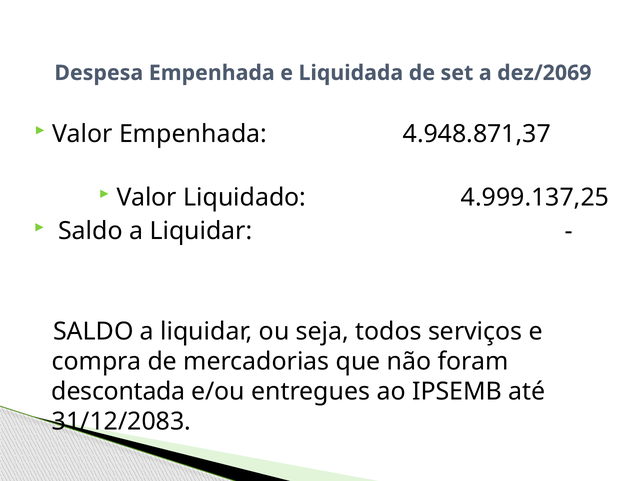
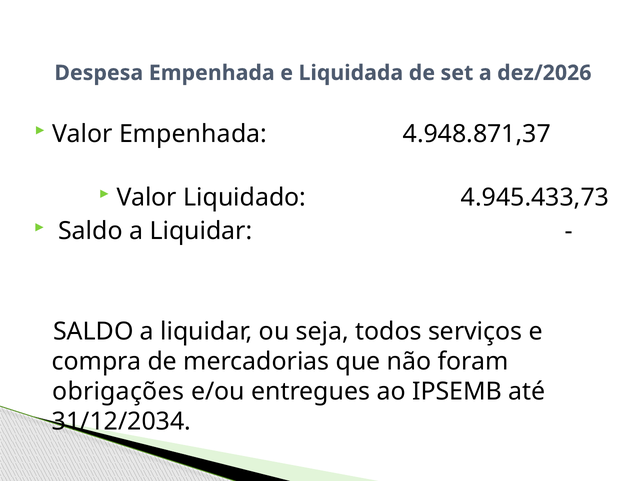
dez/2069: dez/2069 -> dez/2026 (544, 73)
4.999.137,25: 4.999.137,25 -> 4.945.433,73 (535, 197)
descontada: descontada -> obrigações (118, 391)
31/12/2083: 31/12/2083 -> 31/12/2034 (121, 421)
